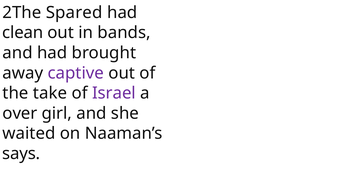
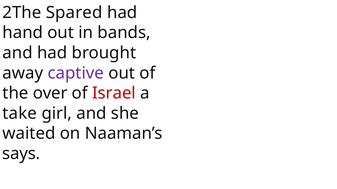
clean: clean -> hand (23, 33)
take: take -> over (50, 93)
Israel colour: purple -> red (114, 93)
over: over -> take (20, 114)
